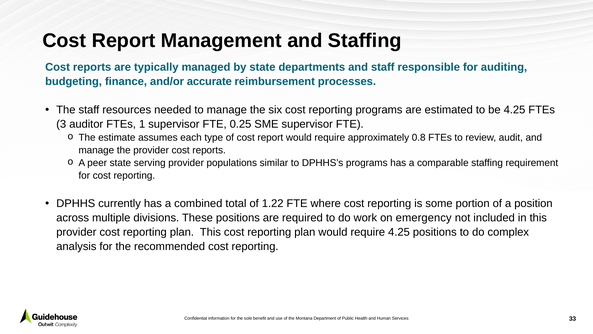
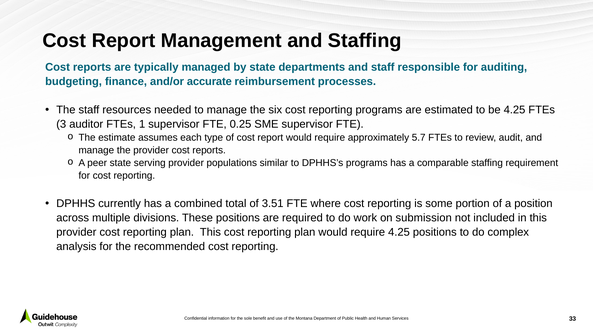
0.8: 0.8 -> 5.7 (419, 137)
1.22: 1.22 -> 3.51 (273, 203)
emergency: emergency -> submission (424, 218)
